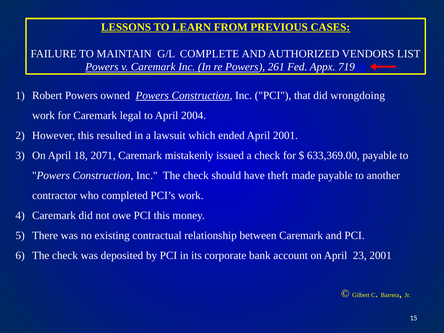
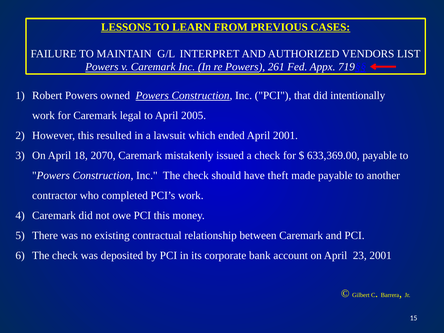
COMPLETE: COMPLETE -> INTERPRET (210, 54)
wrongdoing: wrongdoing -> intentionally (358, 96)
2004: 2004 -> 2005 (194, 116)
2071: 2071 -> 2070 (103, 155)
